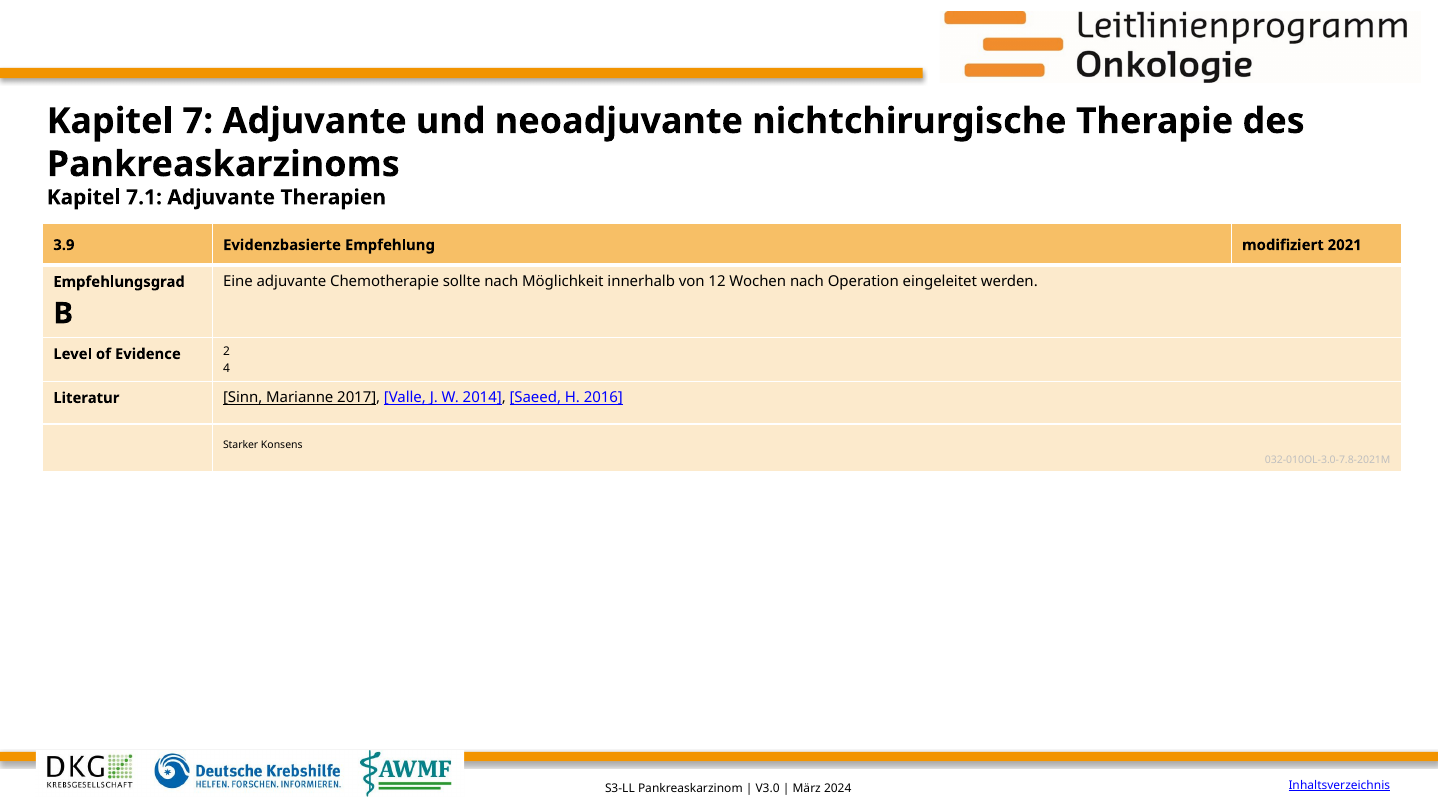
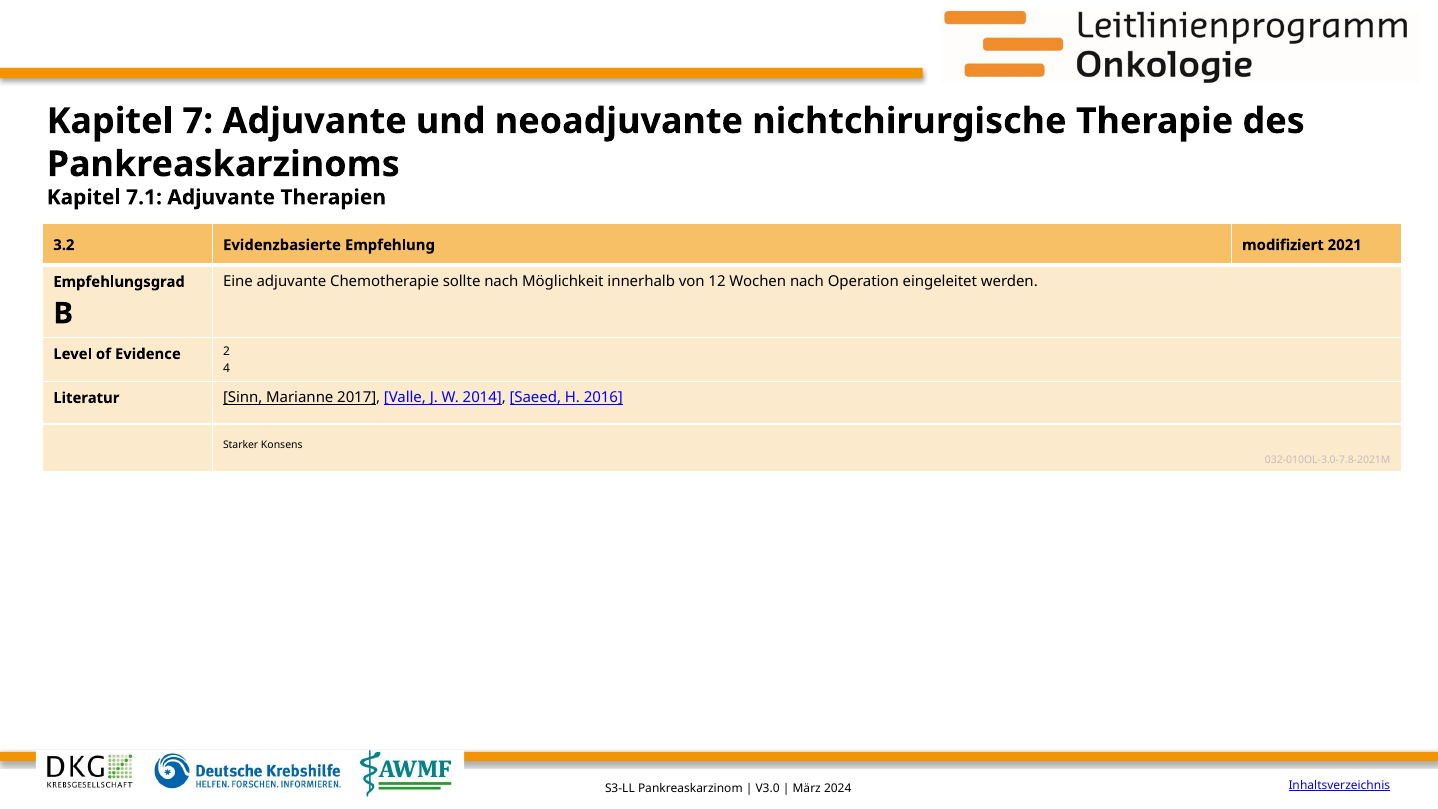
3.9: 3.9 -> 3.2 (64, 245)
